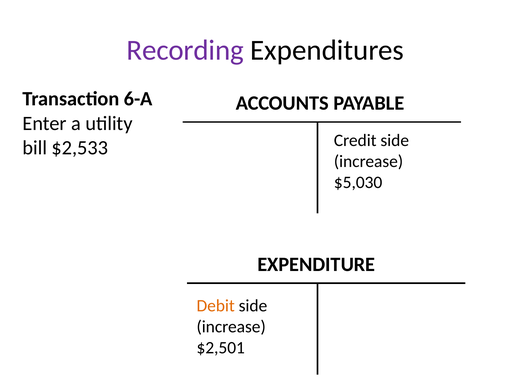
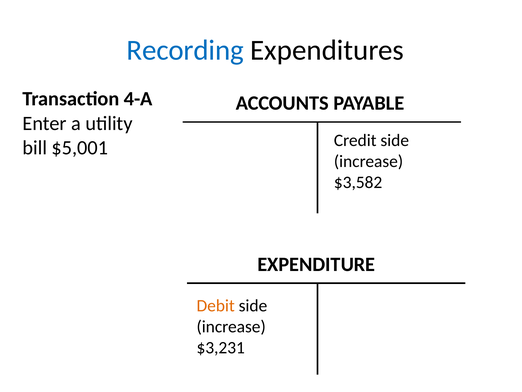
Recording colour: purple -> blue (185, 50)
6-A: 6-A -> 4-A (138, 99)
$2,533: $2,533 -> $5,001 (80, 148)
$5,030: $5,030 -> $3,582 (358, 182)
$2,501: $2,501 -> $3,231 (221, 347)
